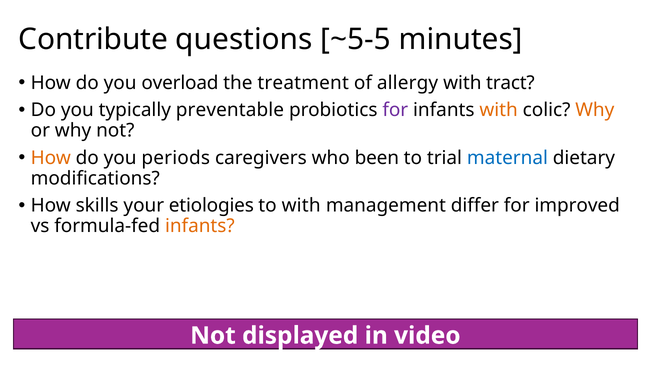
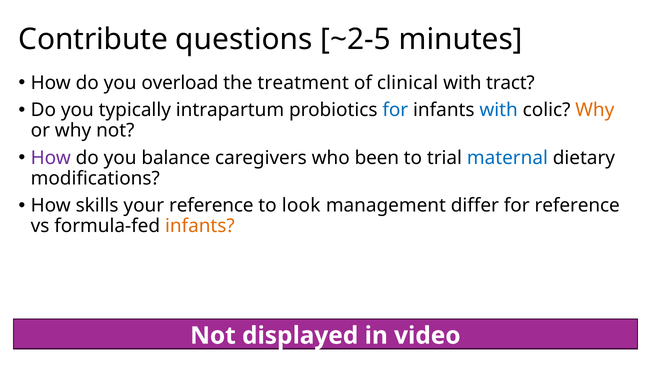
~5-5: ~5-5 -> ~2-5 (356, 40)
allergy: allergy -> clinical (408, 83)
preventable: preventable -> intrapartum (230, 110)
for colour: purple -> blue (395, 110)
with colour: orange -> blue (499, 110)
How colour: orange -> purple (51, 158)
periods: periods -> balance (176, 158)
your etiologies: etiologies -> reference (211, 206)
to with: with -> look (301, 206)
for improved: improved -> reference (577, 206)
